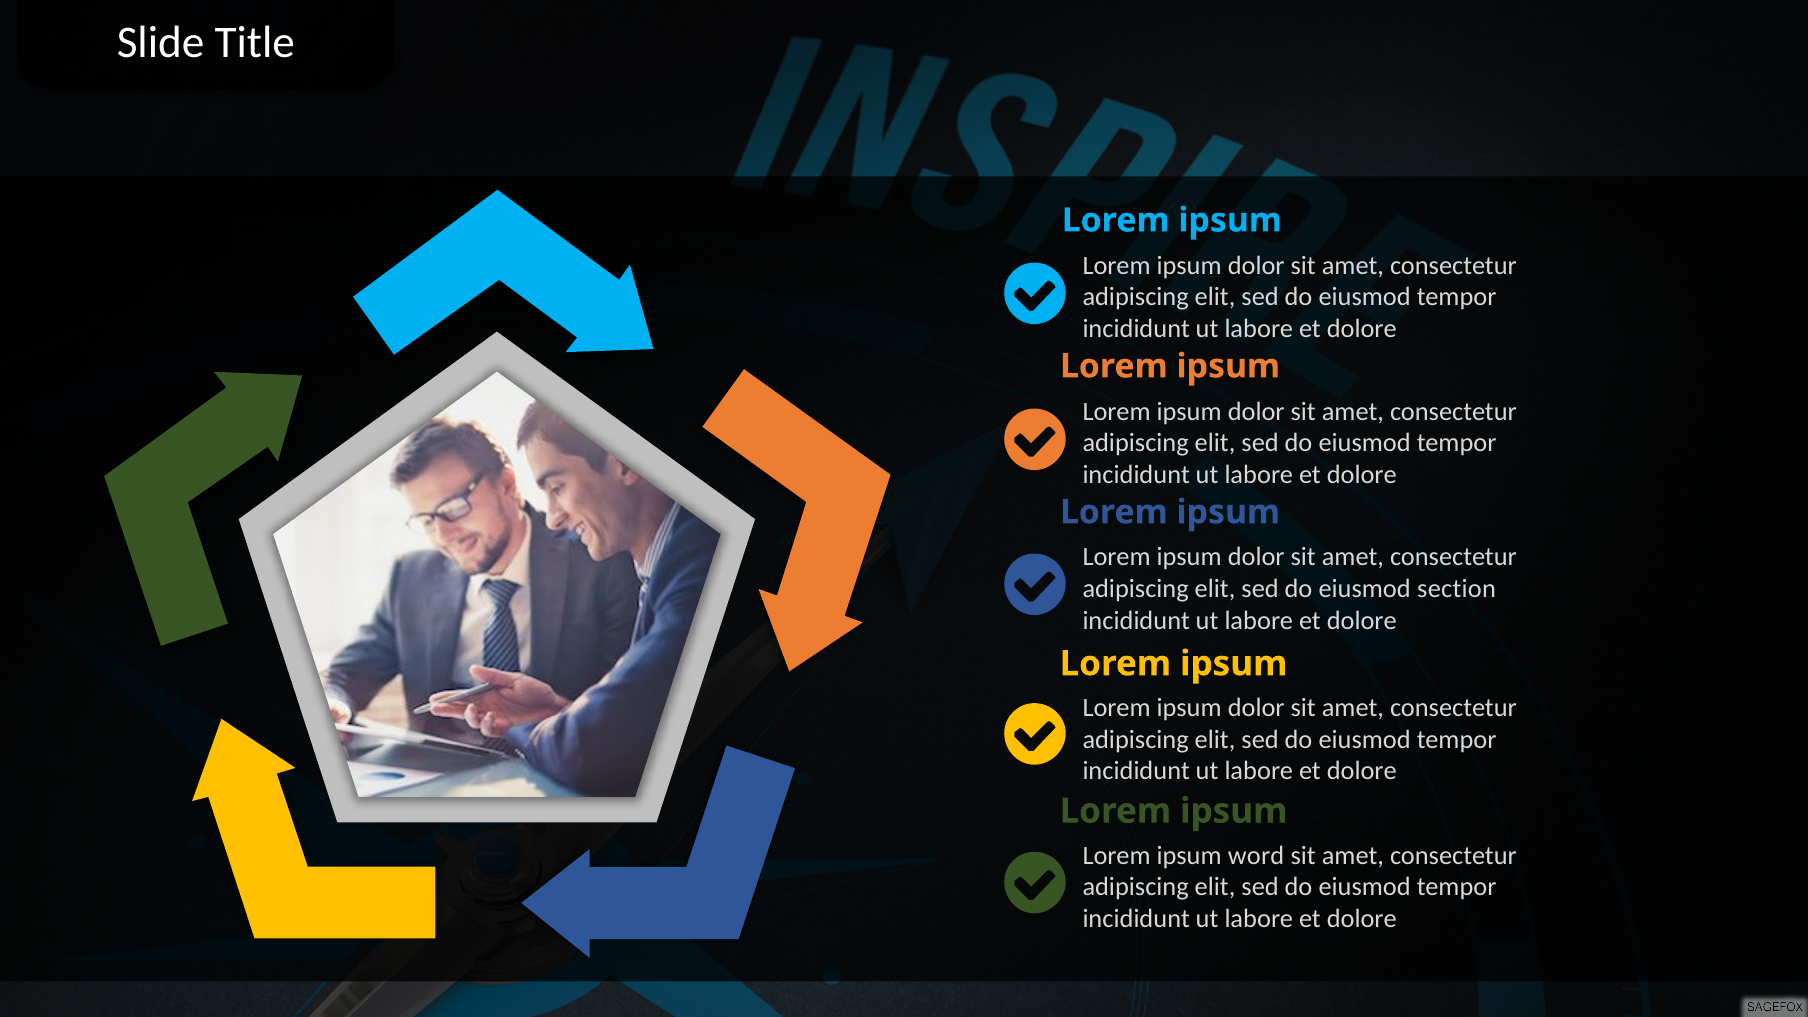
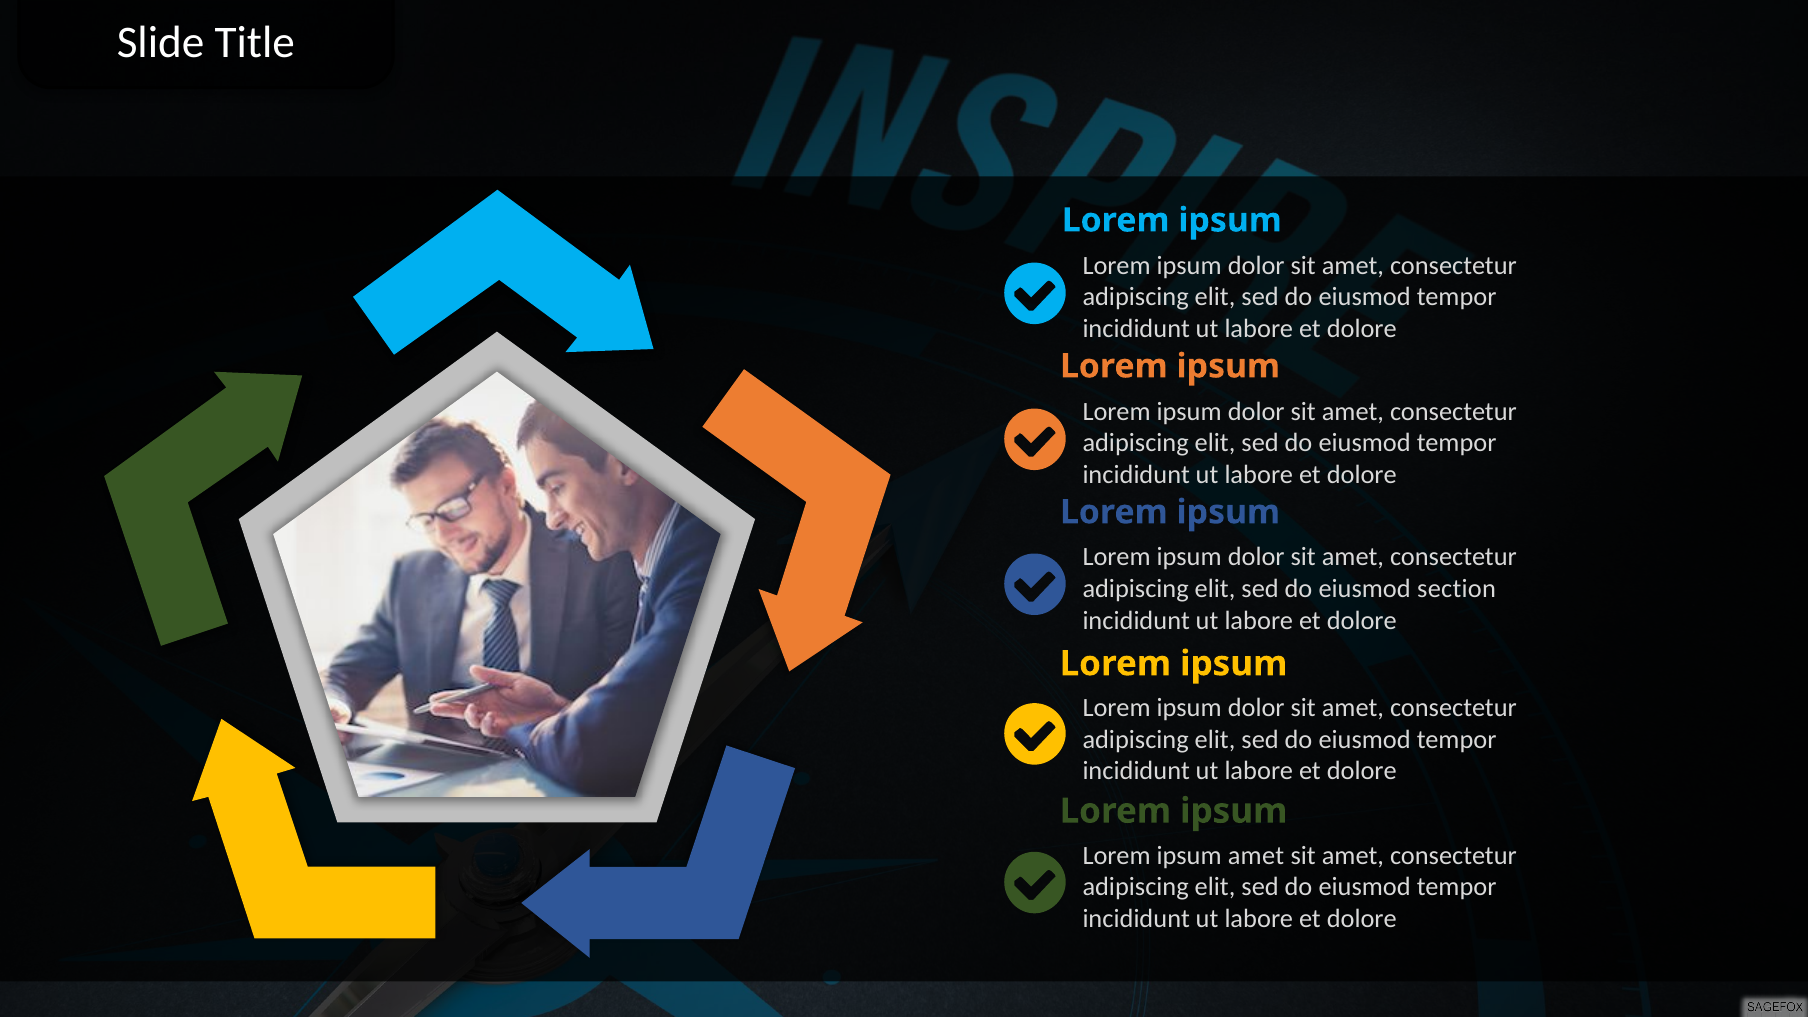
ipsum word: word -> amet (1256, 855)
